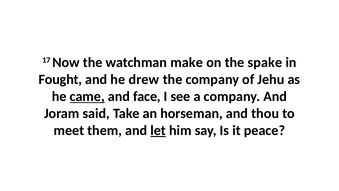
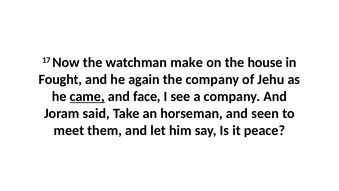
spake: spake -> house (265, 62)
drew: drew -> again (144, 79)
thou: thou -> seen (265, 113)
let underline: present -> none (158, 130)
